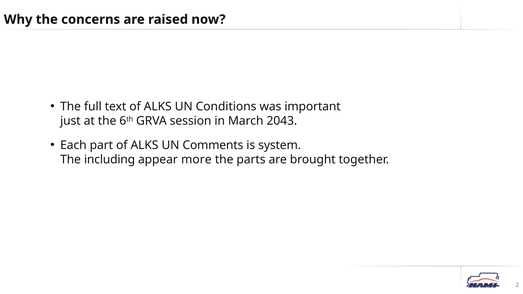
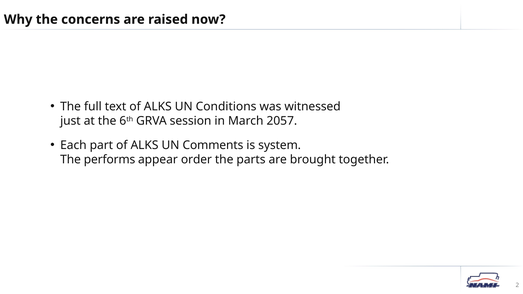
important: important -> witnessed (313, 107)
2043: 2043 -> 2057 (282, 121)
including: including -> performs (110, 160)
more: more -> order (196, 160)
